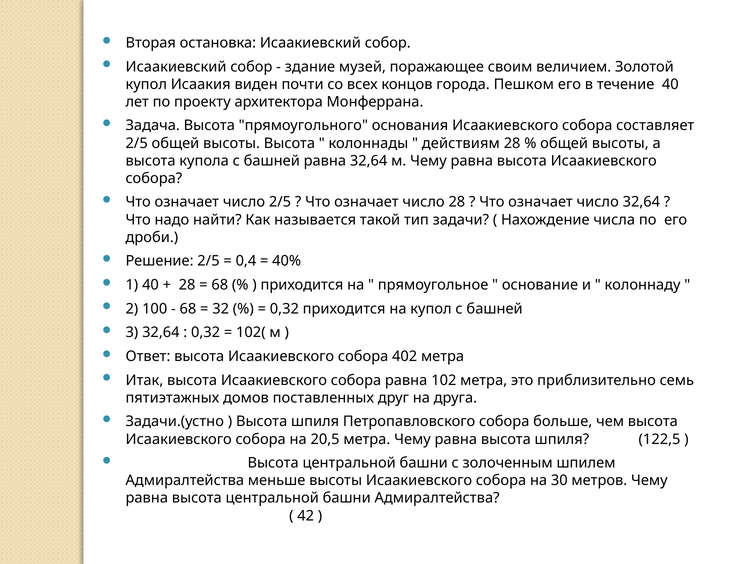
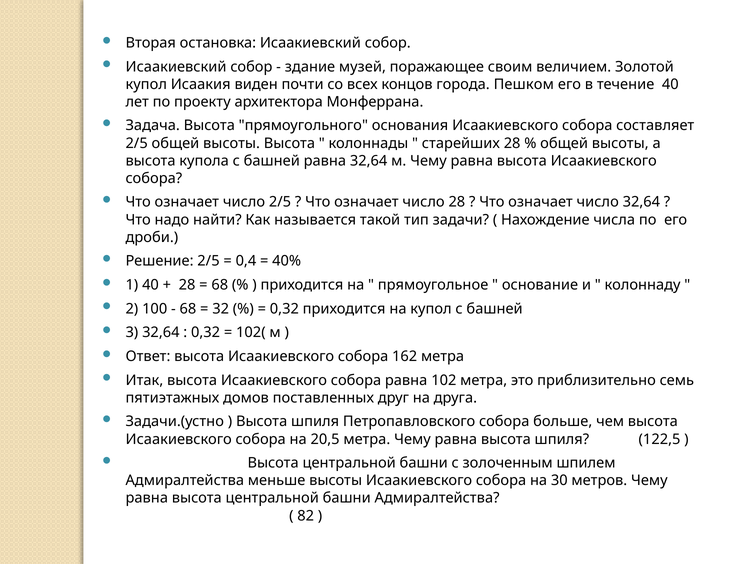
действиям: действиям -> старейших (461, 143)
402: 402 -> 162 (405, 356)
42: 42 -> 82 (306, 516)
